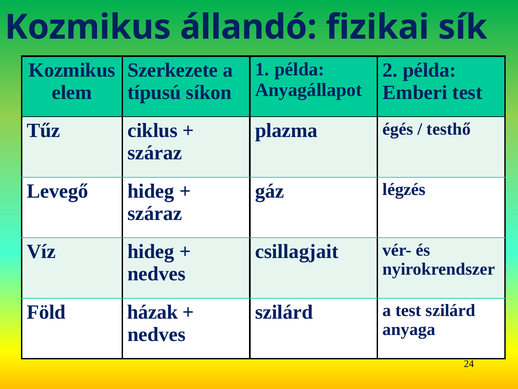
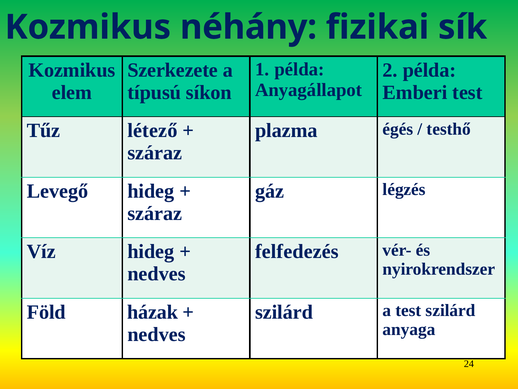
állandó: állandó -> néhány (248, 27)
ciklus: ciklus -> létező (152, 130)
csillagjait: csillagjait -> felfedezés (297, 251)
